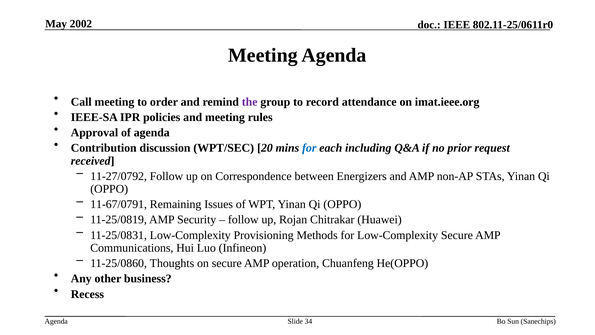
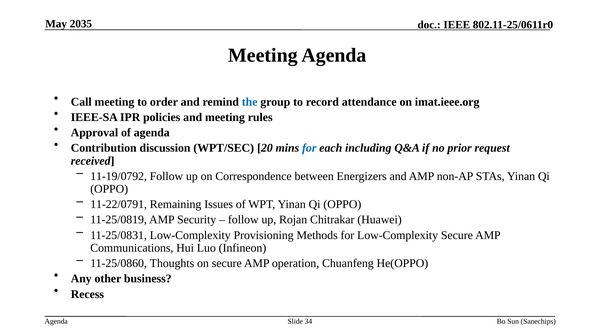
2002: 2002 -> 2035 (81, 24)
the colour: purple -> blue (250, 102)
11-27/0792: 11-27/0792 -> 11-19/0792 (119, 176)
11-67/0791: 11-67/0791 -> 11-22/0791 (119, 204)
